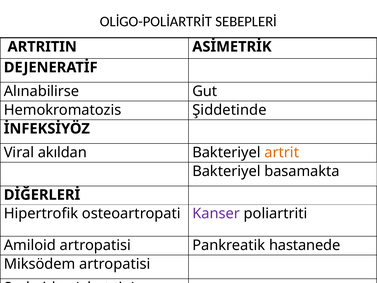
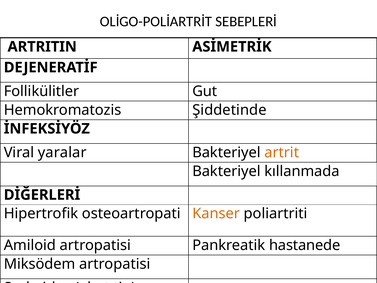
Alınabilirse: Alınabilirse -> Follikülitler (41, 91)
akıldan: akıldan -> yaralar (62, 152)
basamakta: basamakta -> kıllanmada (302, 171)
Kanser colour: purple -> orange (216, 213)
